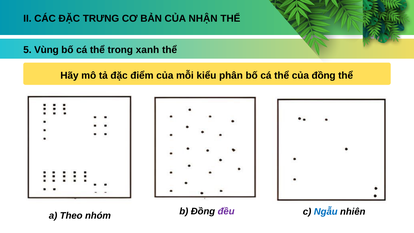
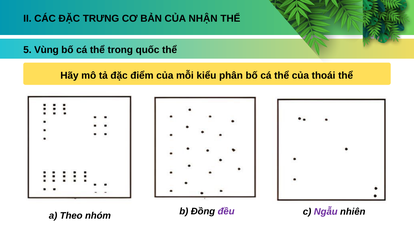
xanh: xanh -> quốc (148, 50)
của đồng: đồng -> thoái (324, 75)
Ngẫu colour: blue -> purple (326, 212)
